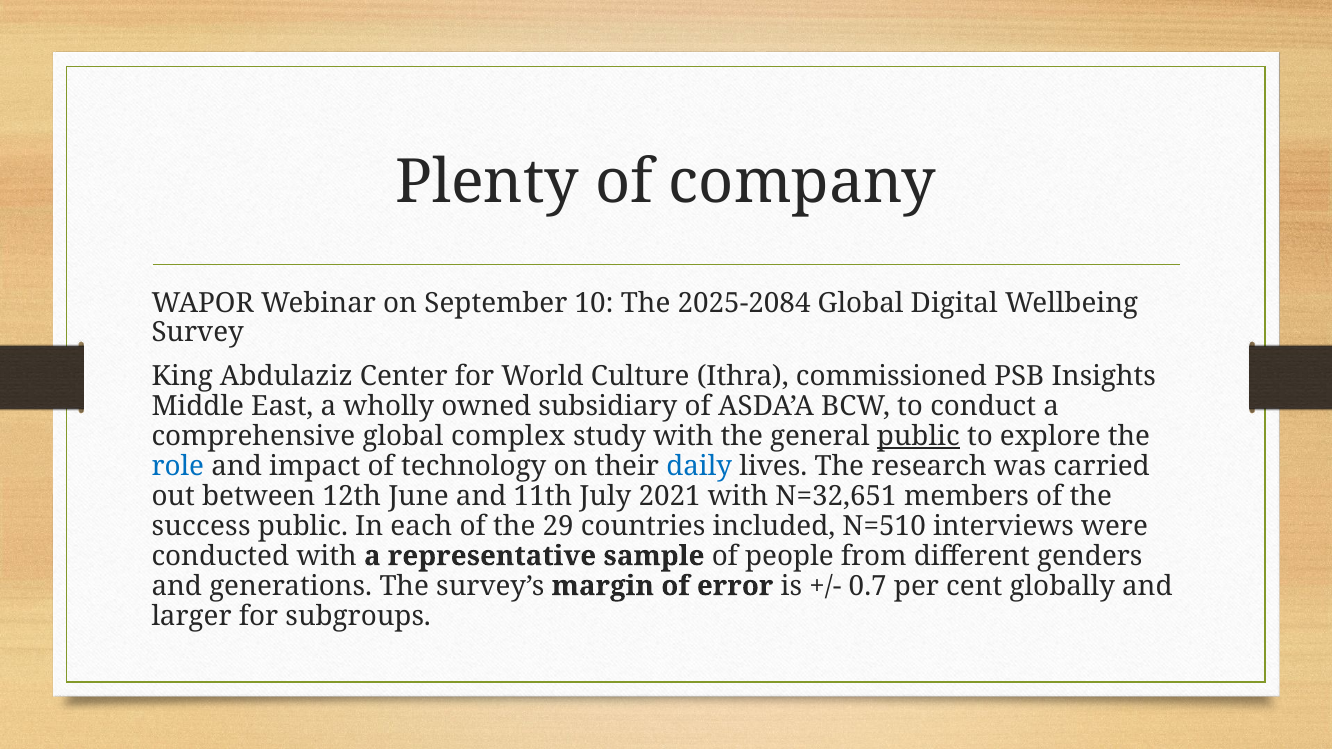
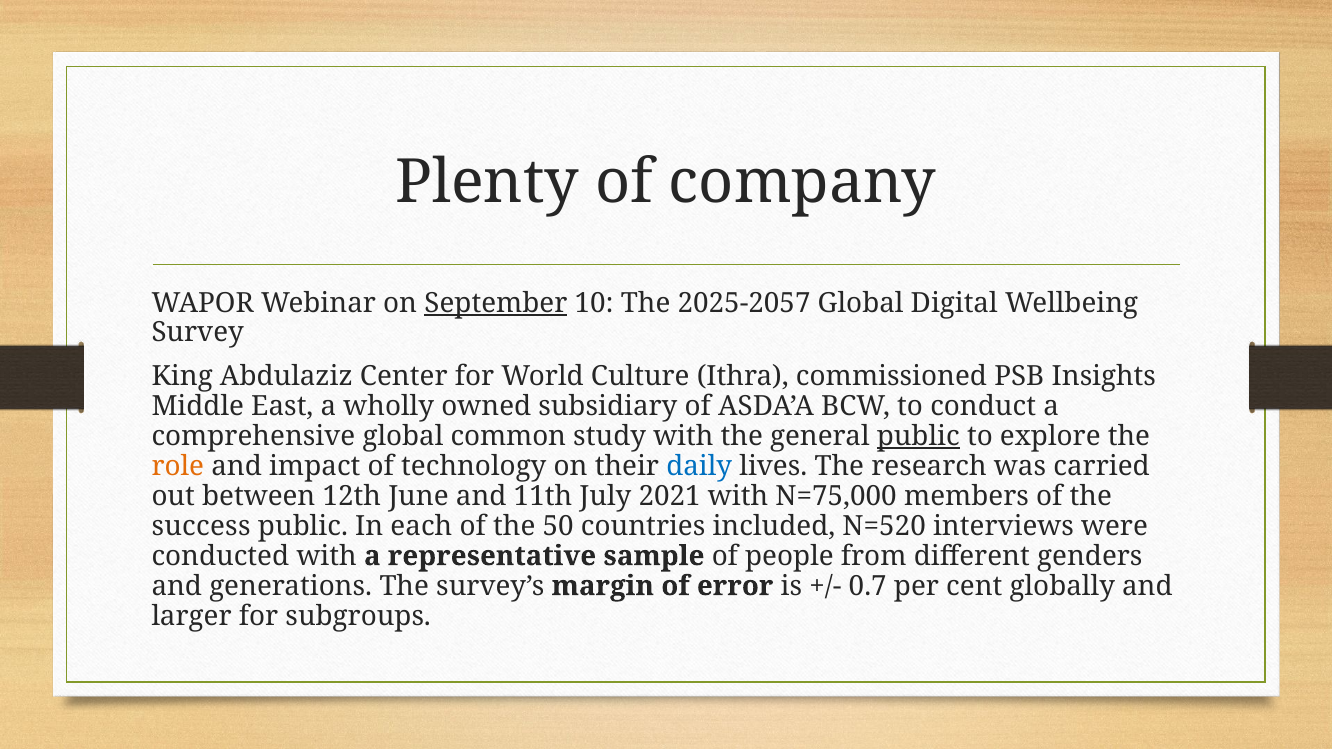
September underline: none -> present (496, 303)
2025-2084: 2025-2084 -> 2025-2057 (744, 303)
complex: complex -> common (508, 436)
role colour: blue -> orange (178, 466)
N=32,651: N=32,651 -> N=75,000 (836, 496)
29: 29 -> 50 (558, 526)
N=510: N=510 -> N=520 (884, 526)
